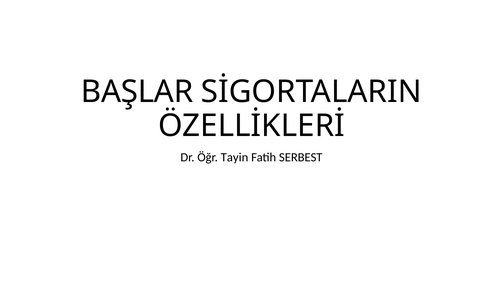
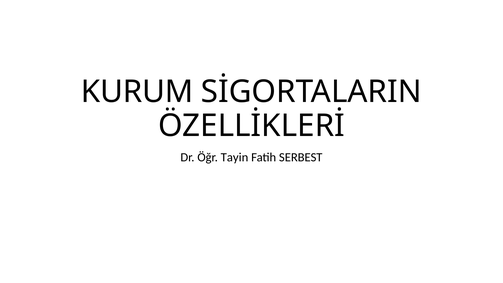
BAŞLAR: BAŞLAR -> KURUM (137, 92)
